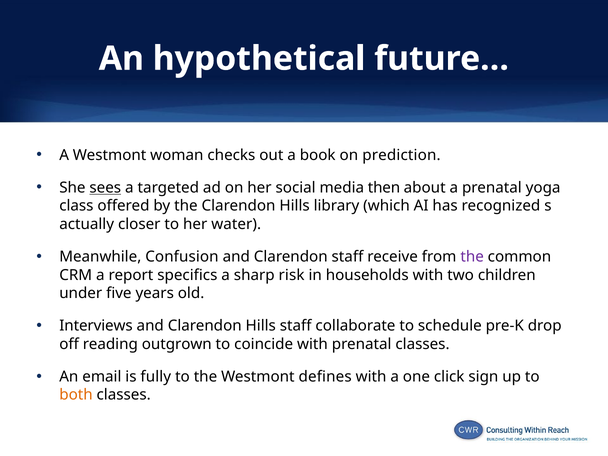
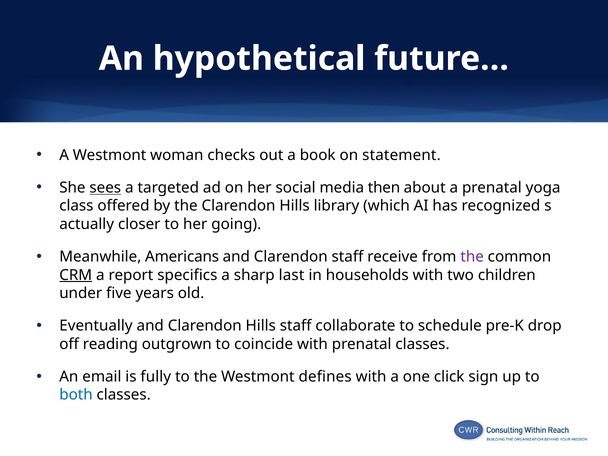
prediction: prediction -> statement (401, 155)
water: water -> going (236, 224)
Confusion: Confusion -> Americans (182, 257)
CRM underline: none -> present (76, 275)
risk: risk -> last (292, 275)
Interviews: Interviews -> Eventually (96, 326)
both colour: orange -> blue (76, 395)
